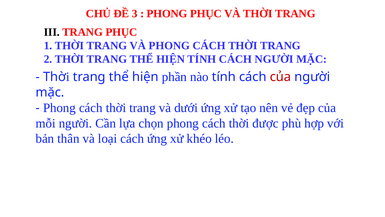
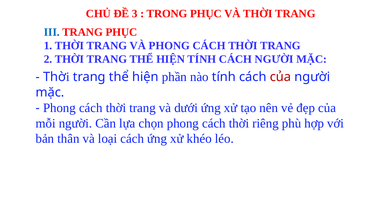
PHONG: PHONG -> TRONG (167, 14)
III colour: black -> blue (52, 32)
được: được -> riêng (266, 123)
